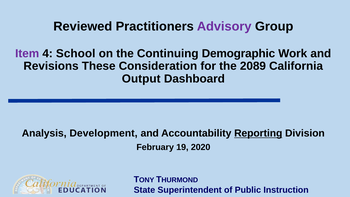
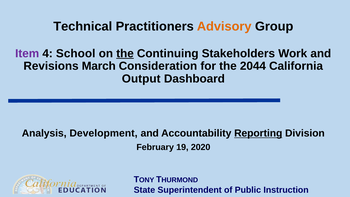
Reviewed: Reviewed -> Technical (83, 26)
Advisory colour: purple -> orange (224, 26)
the underline: none -> present (125, 53)
Demographic: Demographic -> Stakeholders (238, 53)
These: These -> March (99, 66)
2089: 2089 -> 2044 (253, 66)
